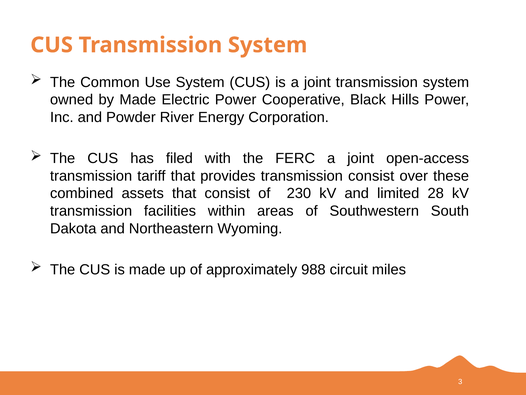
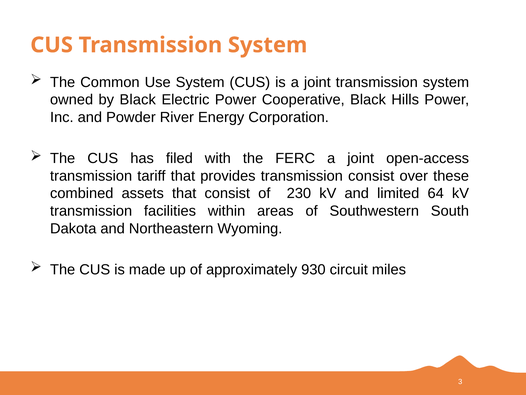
by Made: Made -> Black (138, 100)
28: 28 -> 64 (436, 193)
988: 988 -> 930 (313, 269)
